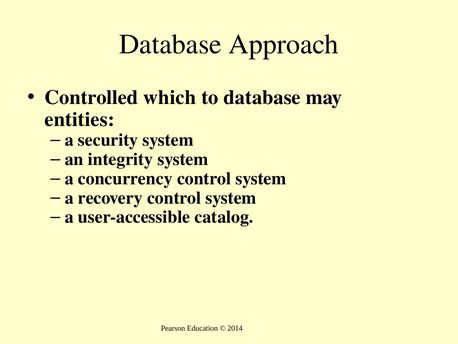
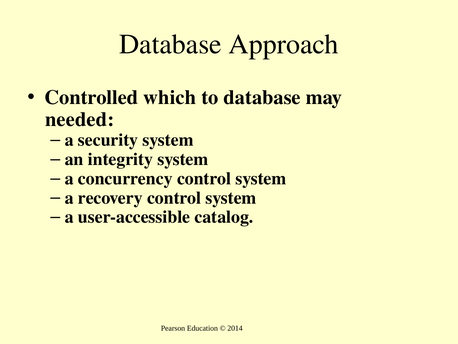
entities: entities -> needed (80, 119)
